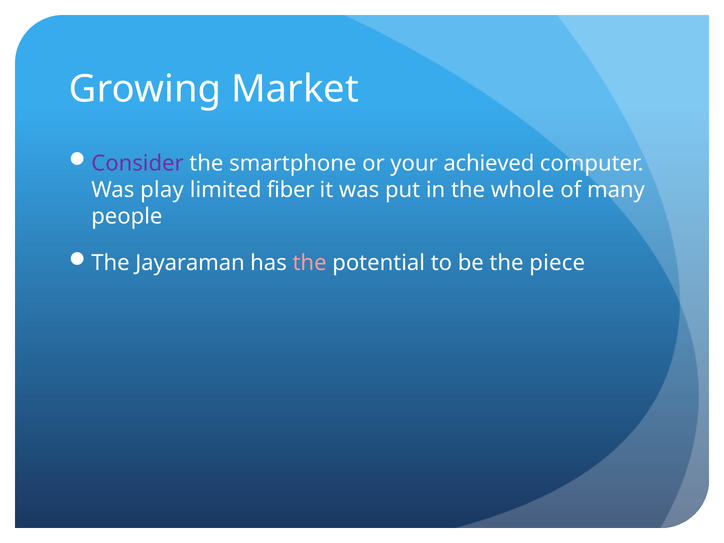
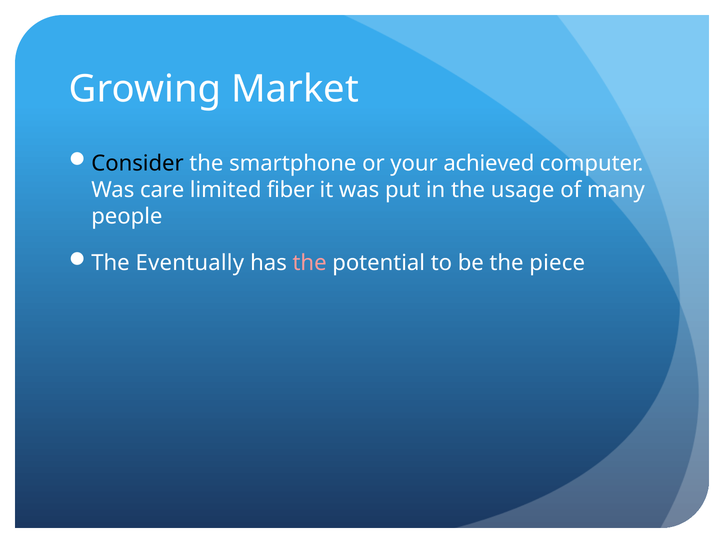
Consider colour: purple -> black (138, 163)
play: play -> care (162, 190)
whole: whole -> usage (523, 190)
Jayaraman: Jayaraman -> Eventually (190, 263)
